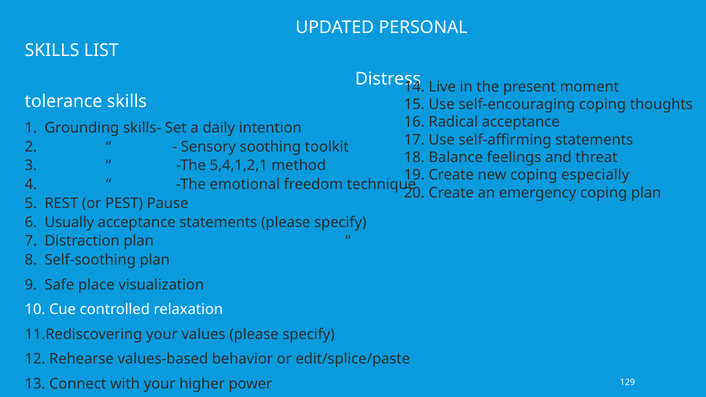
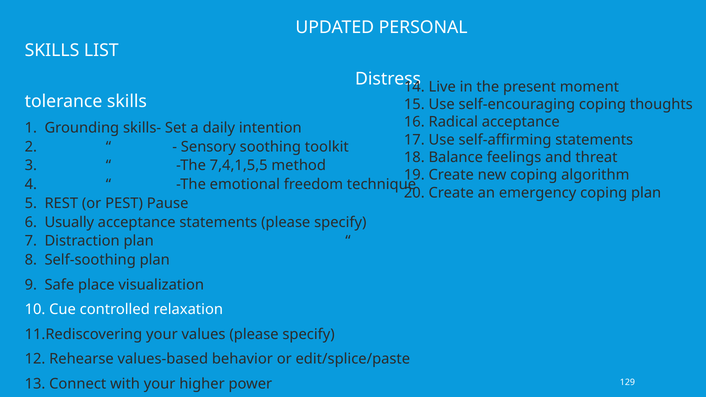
5,4,1,2,1: 5,4,1,2,1 -> 7,4,1,5,5 (239, 166)
especially: especially -> algorithm (595, 175)
